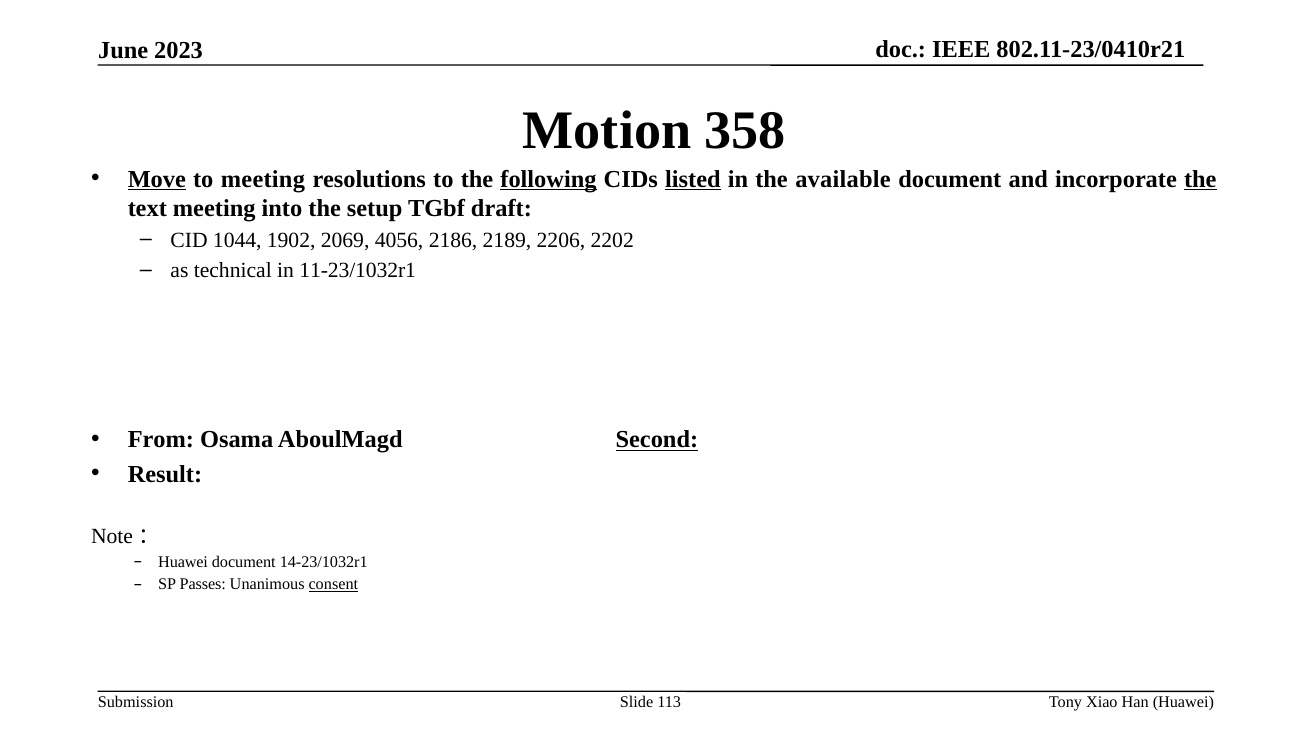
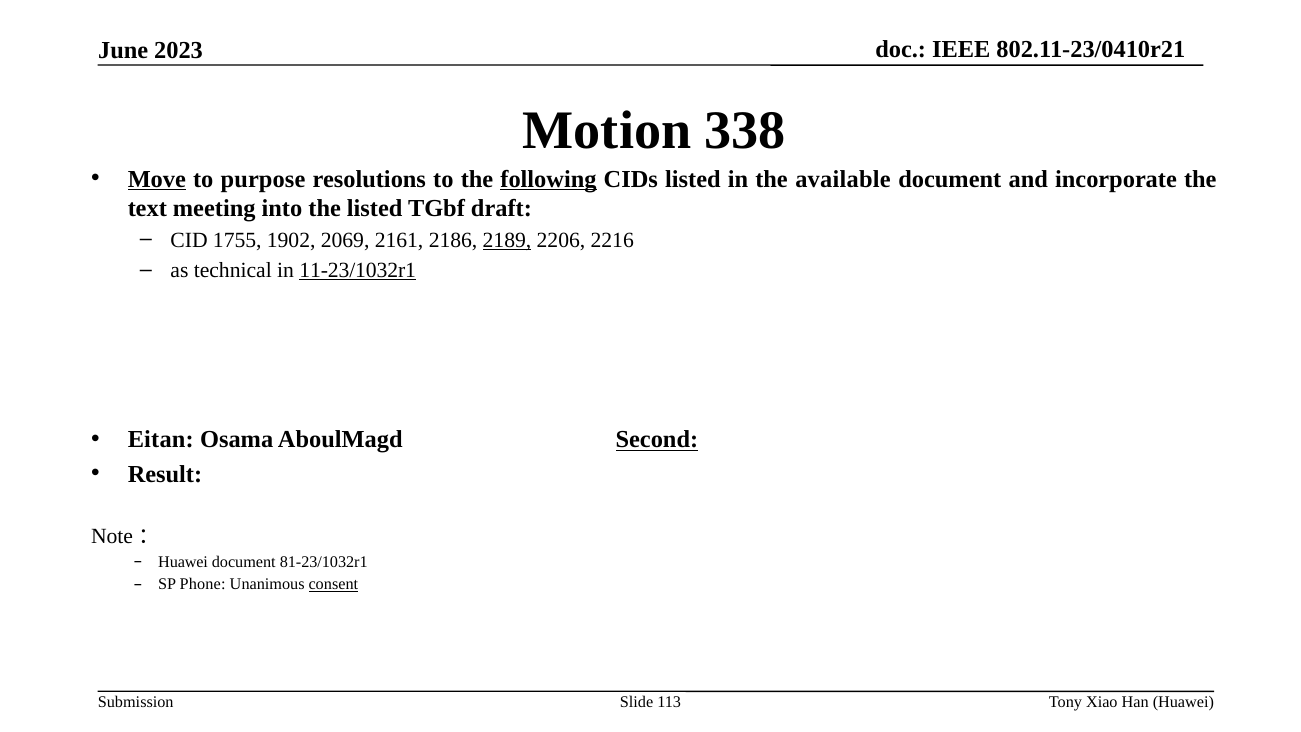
358: 358 -> 338 (745, 131)
to meeting: meeting -> purpose (263, 179)
listed underline: present -> none (693, 179)
the underline: present -> none (1200, 179)
the setup: setup -> listed (375, 208)
1044: 1044 -> 1755 (237, 240)
4056: 4056 -> 2161 (399, 240)
2189 underline: none -> present (507, 240)
2202: 2202 -> 2216 (612, 240)
11-23/1032r1 underline: none -> present (358, 270)
From: From -> Eitan (161, 440)
14-23/1032r1: 14-23/1032r1 -> 81-23/1032r1 (324, 562)
Passes: Passes -> Phone (203, 584)
